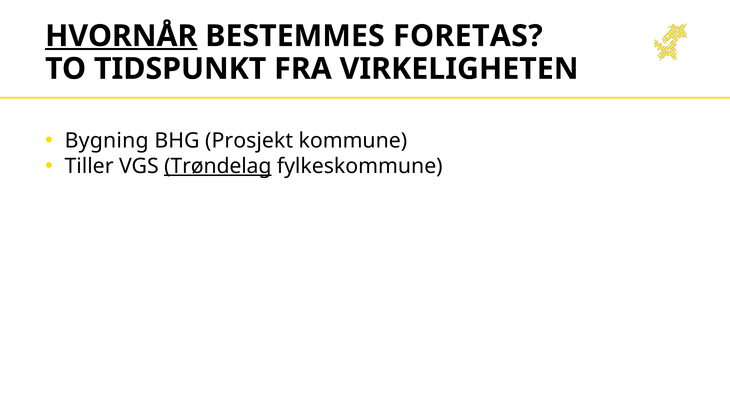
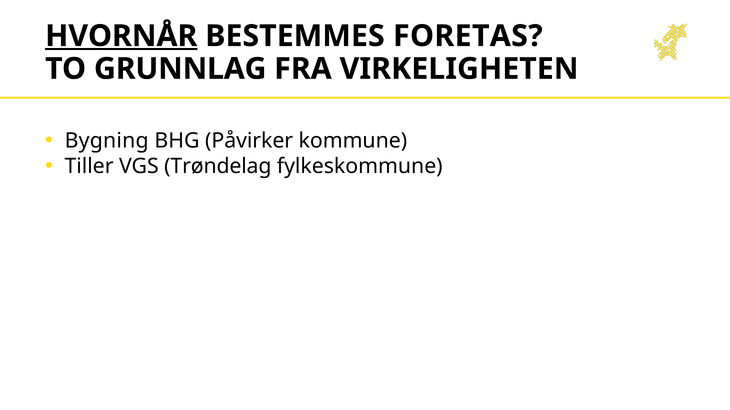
TIDSPUNKT: TIDSPUNKT -> GRUNNLAG (180, 69)
Prosjekt: Prosjekt -> Påvirker (249, 141)
Trøndelag underline: present -> none (218, 166)
